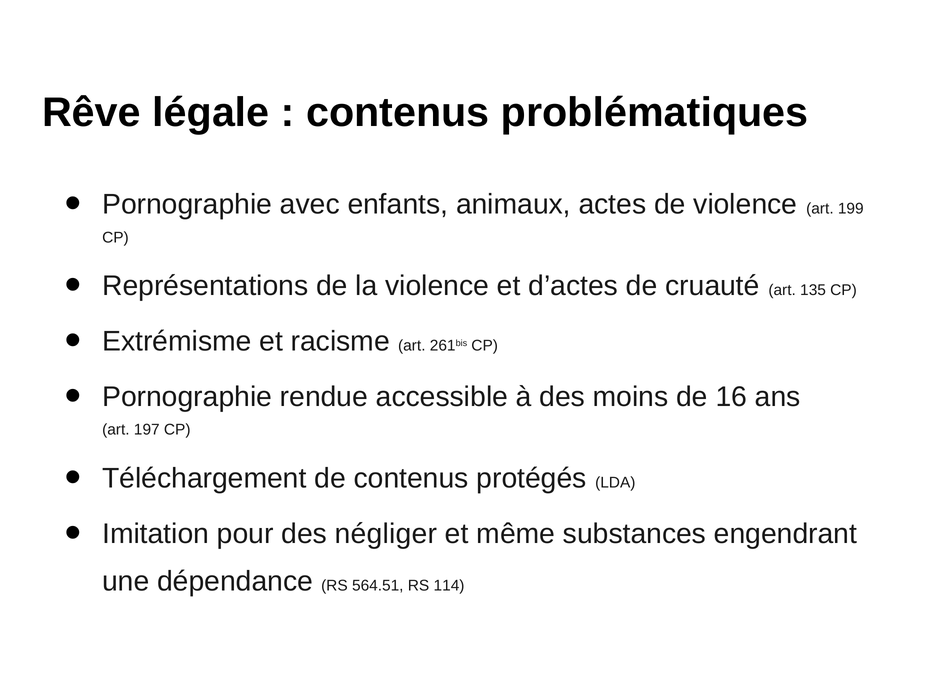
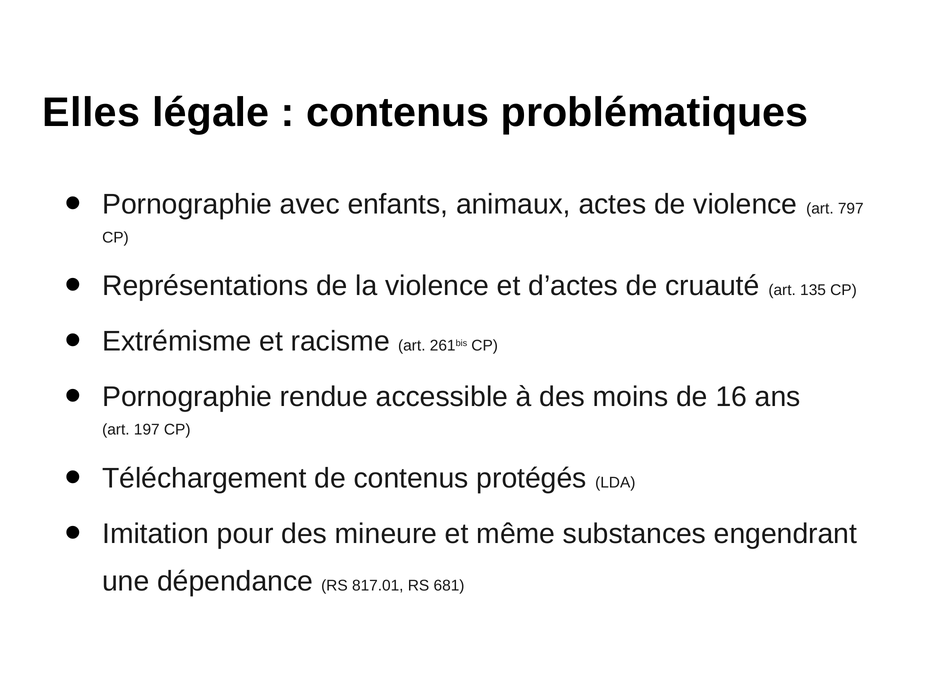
Rêve: Rêve -> Elles (91, 113)
199: 199 -> 797 (851, 209)
négliger: négliger -> mineure (386, 534)
564.51: 564.51 -> 817.01 (378, 585)
114: 114 -> 681 (449, 585)
